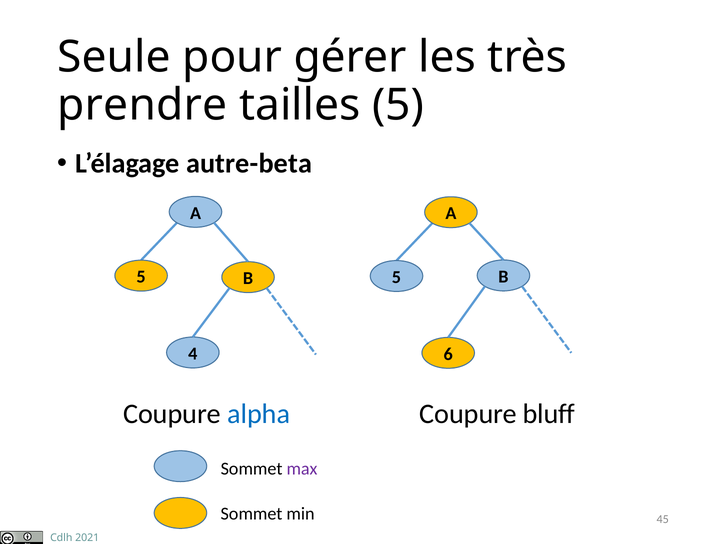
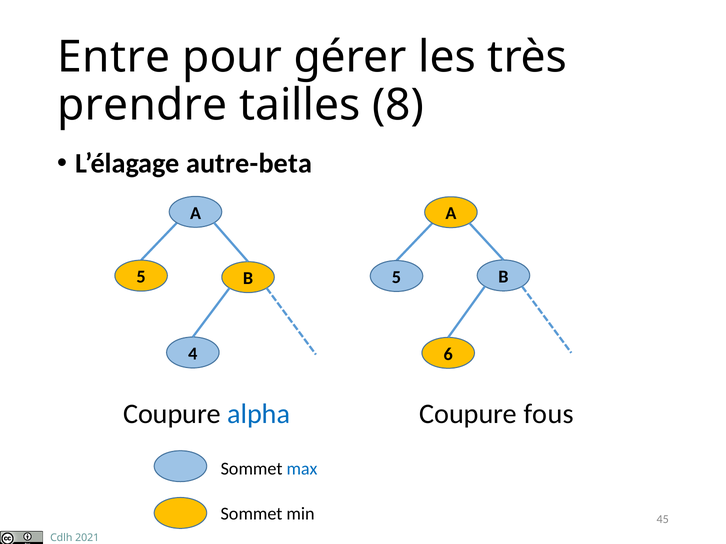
Seule: Seule -> Entre (114, 57)
tailles 5: 5 -> 8 (398, 105)
bluff: bluff -> fous (549, 414)
max colour: purple -> blue (302, 469)
